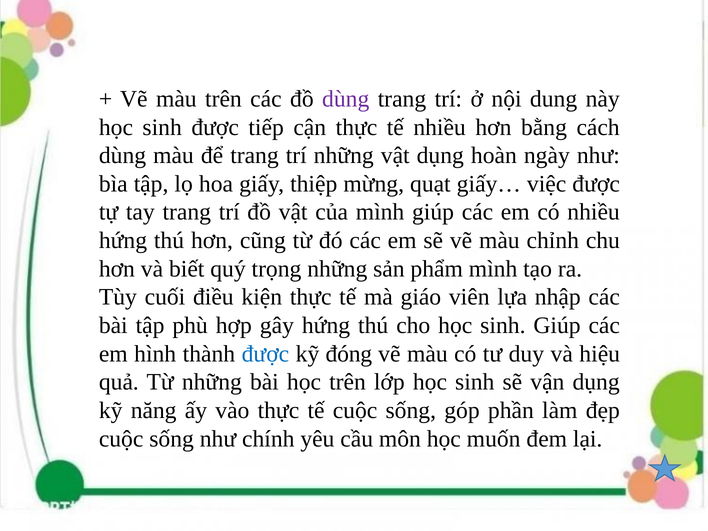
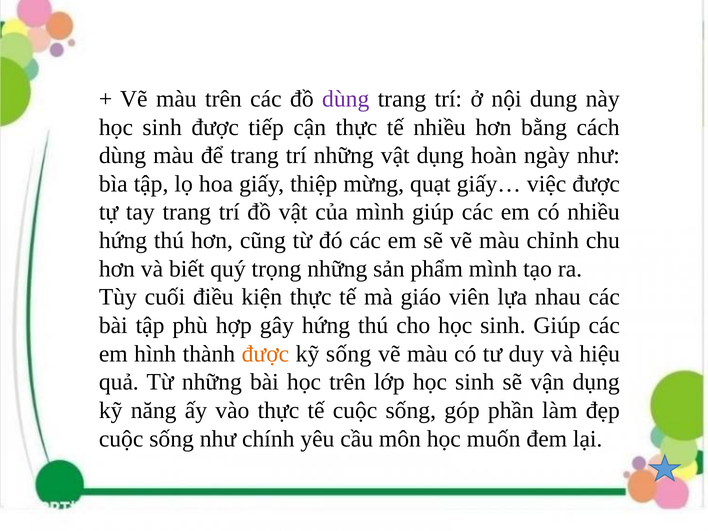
nhập: nhập -> nhau (558, 297)
được colour: blue -> orange (265, 354)
kỹ đóng: đóng -> sống (349, 354)
